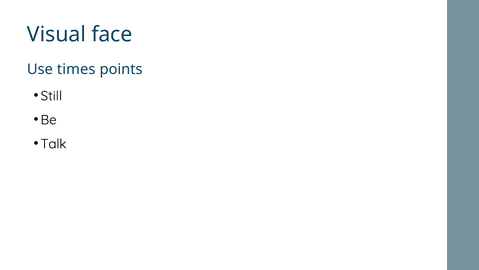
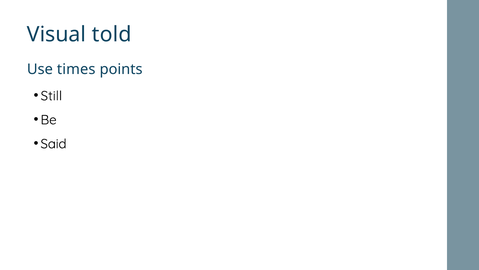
face: face -> told (112, 34)
Talk: Talk -> Said (53, 144)
